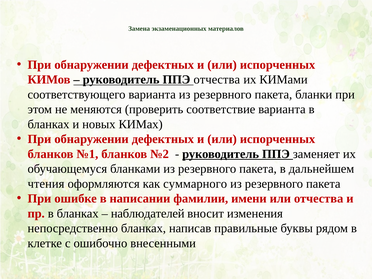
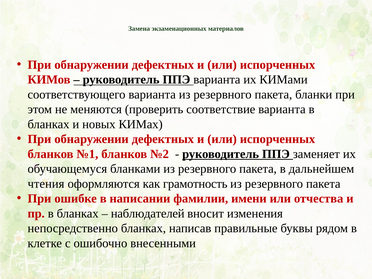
ППЭ отчества: отчества -> варианта (217, 80)
суммарного: суммарного -> грамотность (195, 184)
